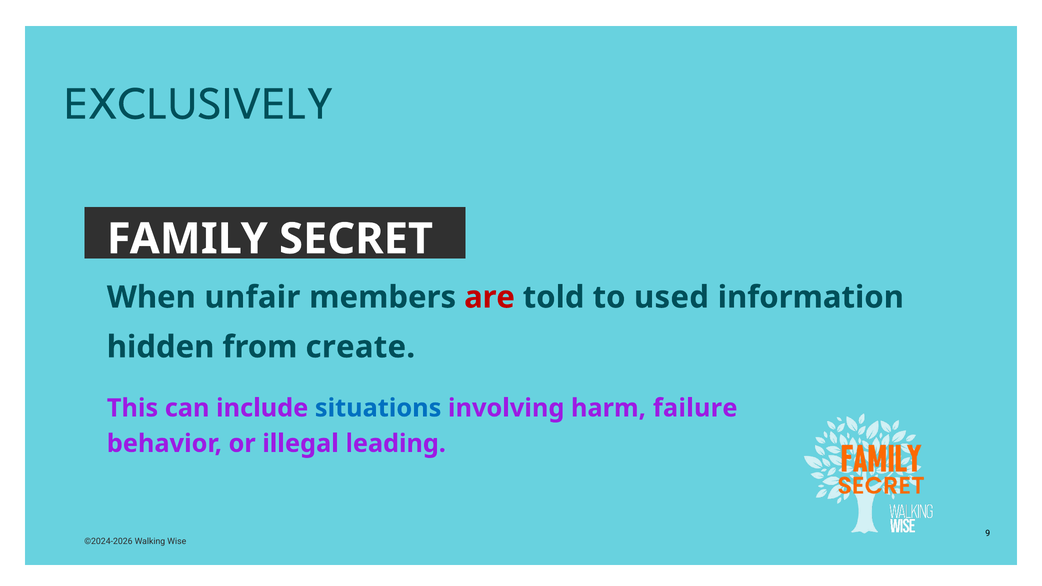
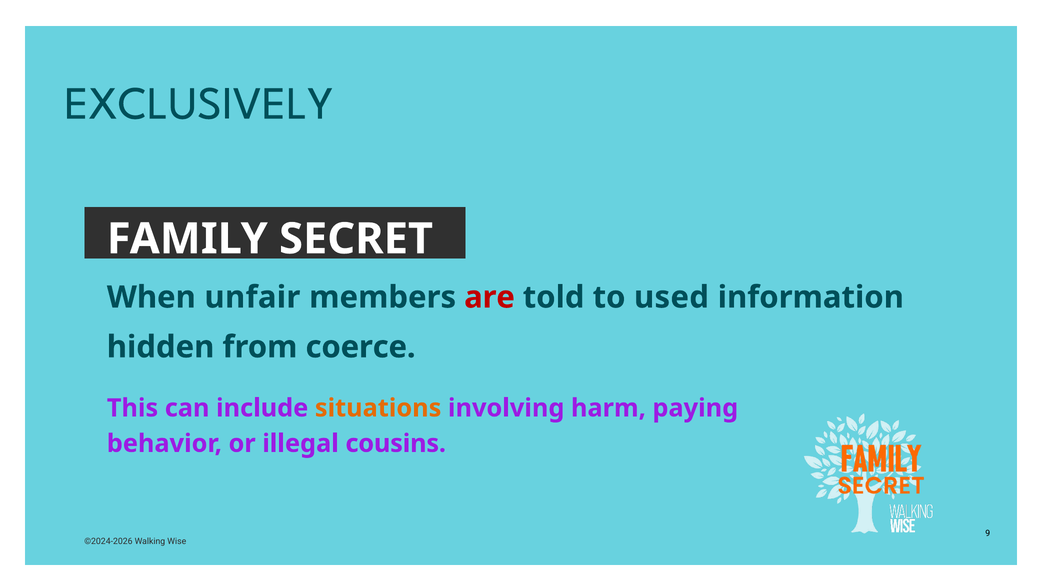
create: create -> coerce (361, 347)
situations colour: blue -> orange (378, 408)
failure: failure -> paying (695, 408)
leading: leading -> cousins (396, 444)
